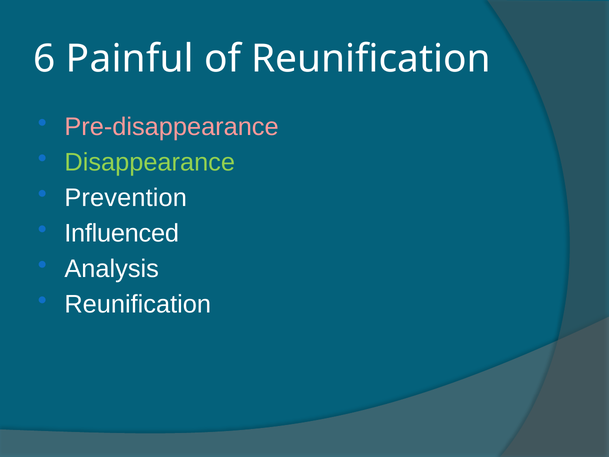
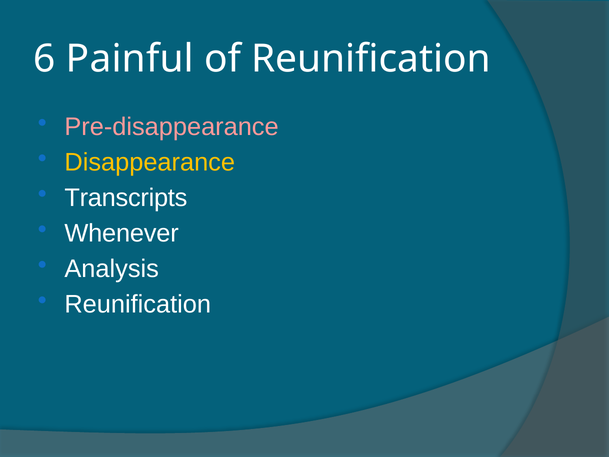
Disappearance colour: light green -> yellow (150, 162)
Prevention: Prevention -> Transcripts (126, 198)
Influenced: Influenced -> Whenever (122, 233)
